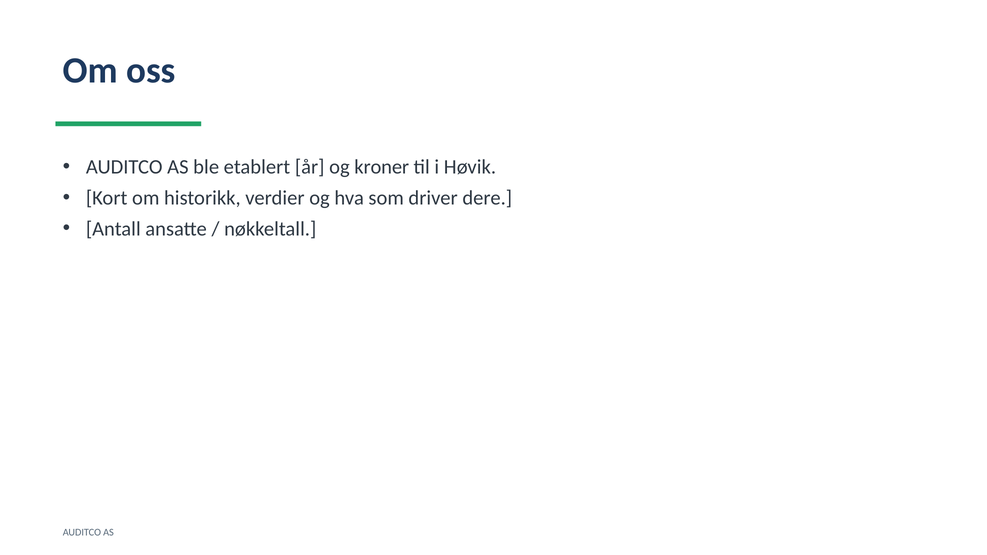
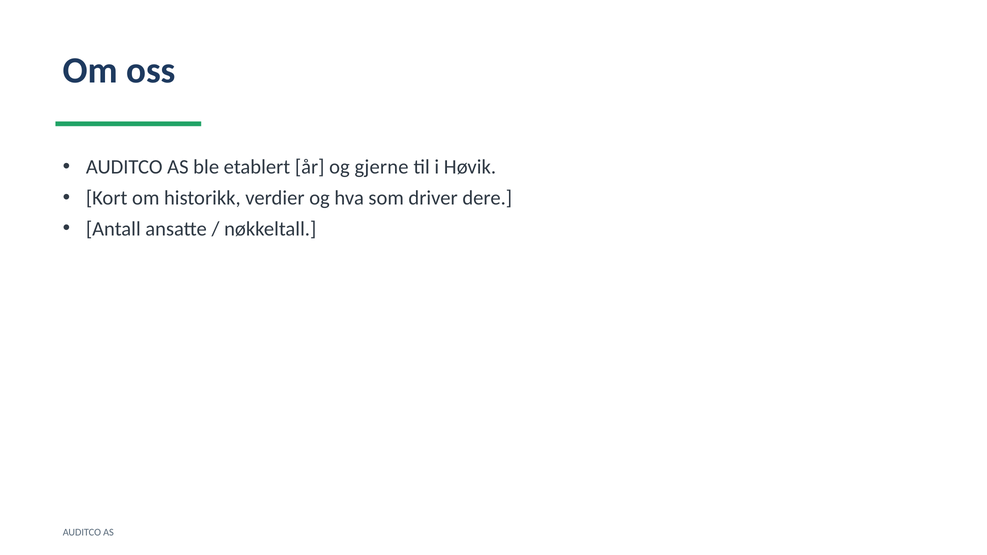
kroner: kroner -> gjerne (382, 167)
